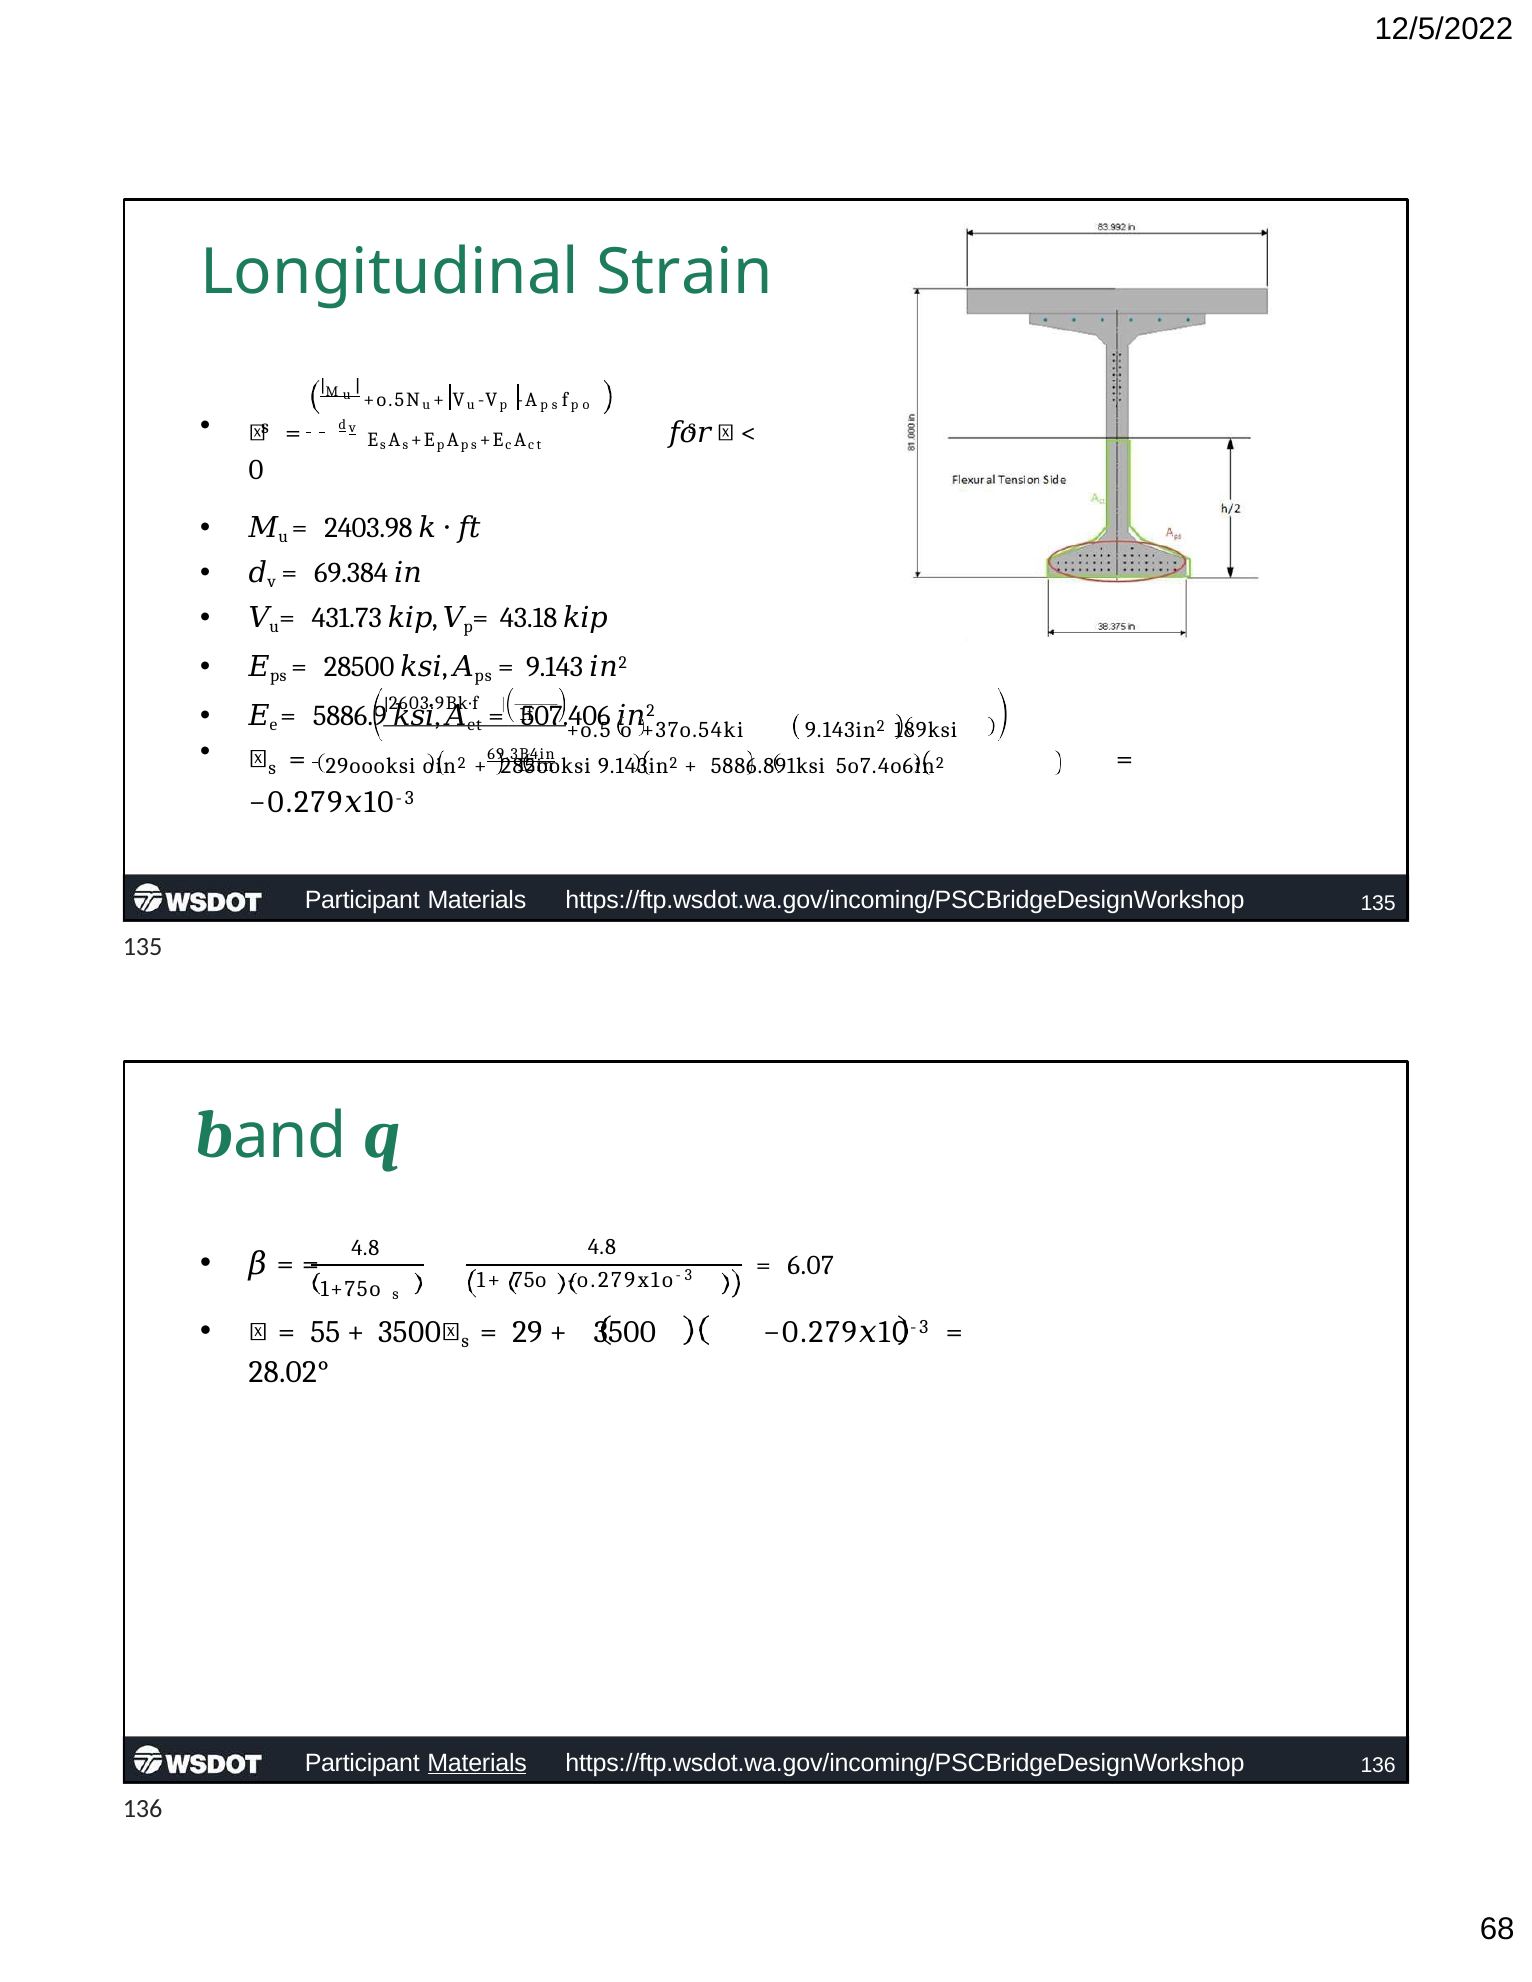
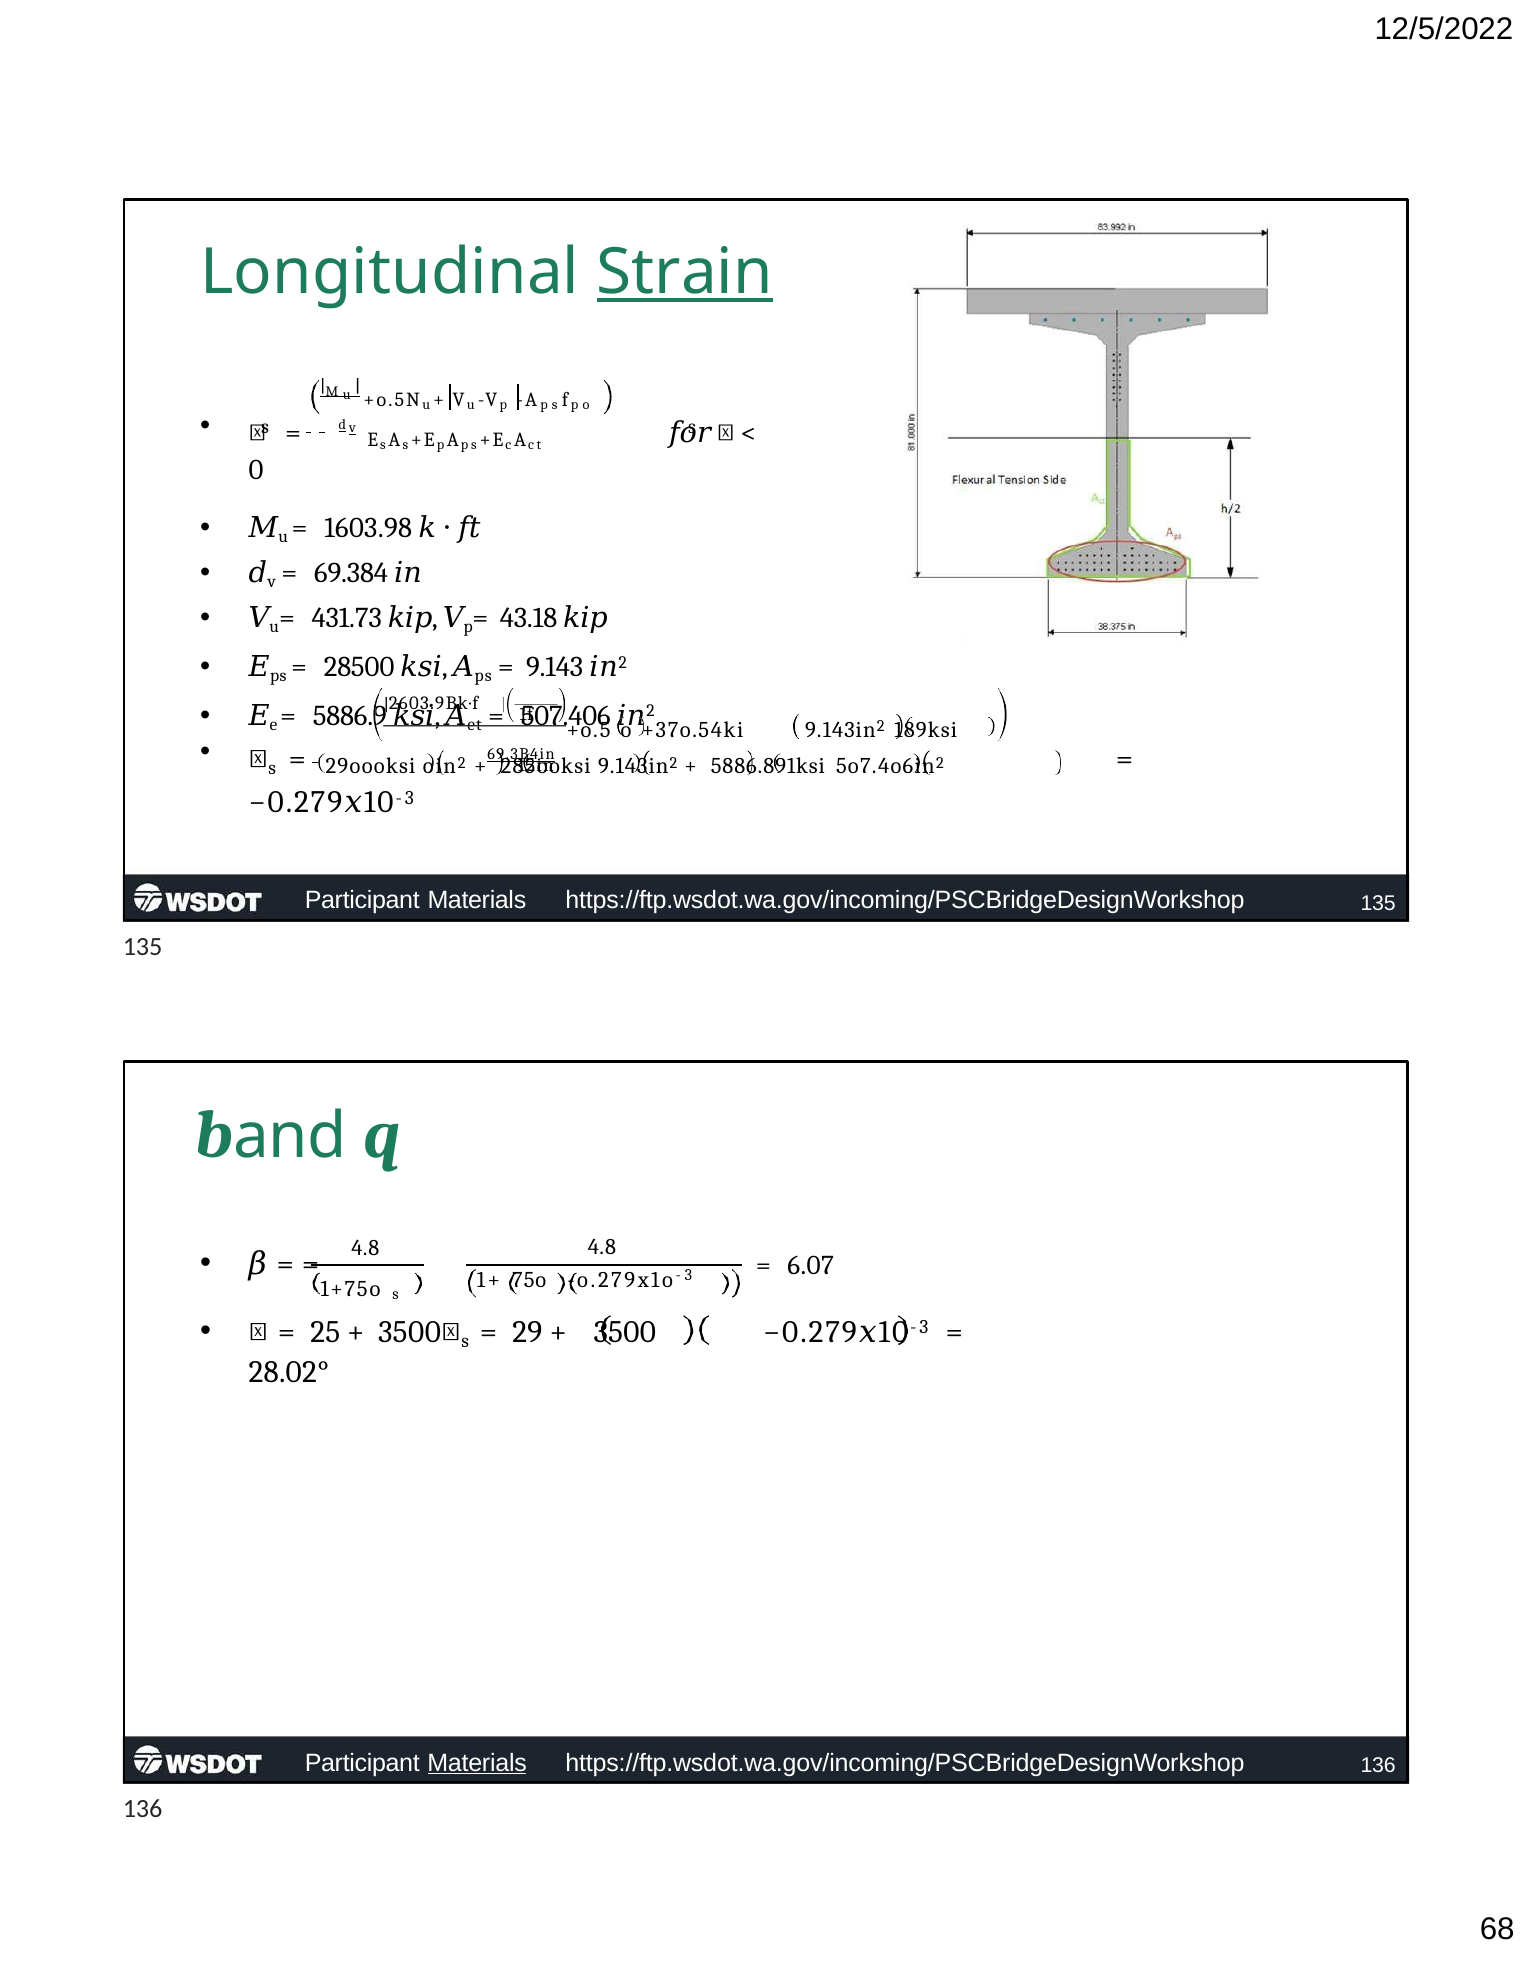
Strain underline: none -> present (685, 273)
2403.98: 2403.98 -> 1603.98 (368, 528)
55: 55 -> 25 (325, 1332)
